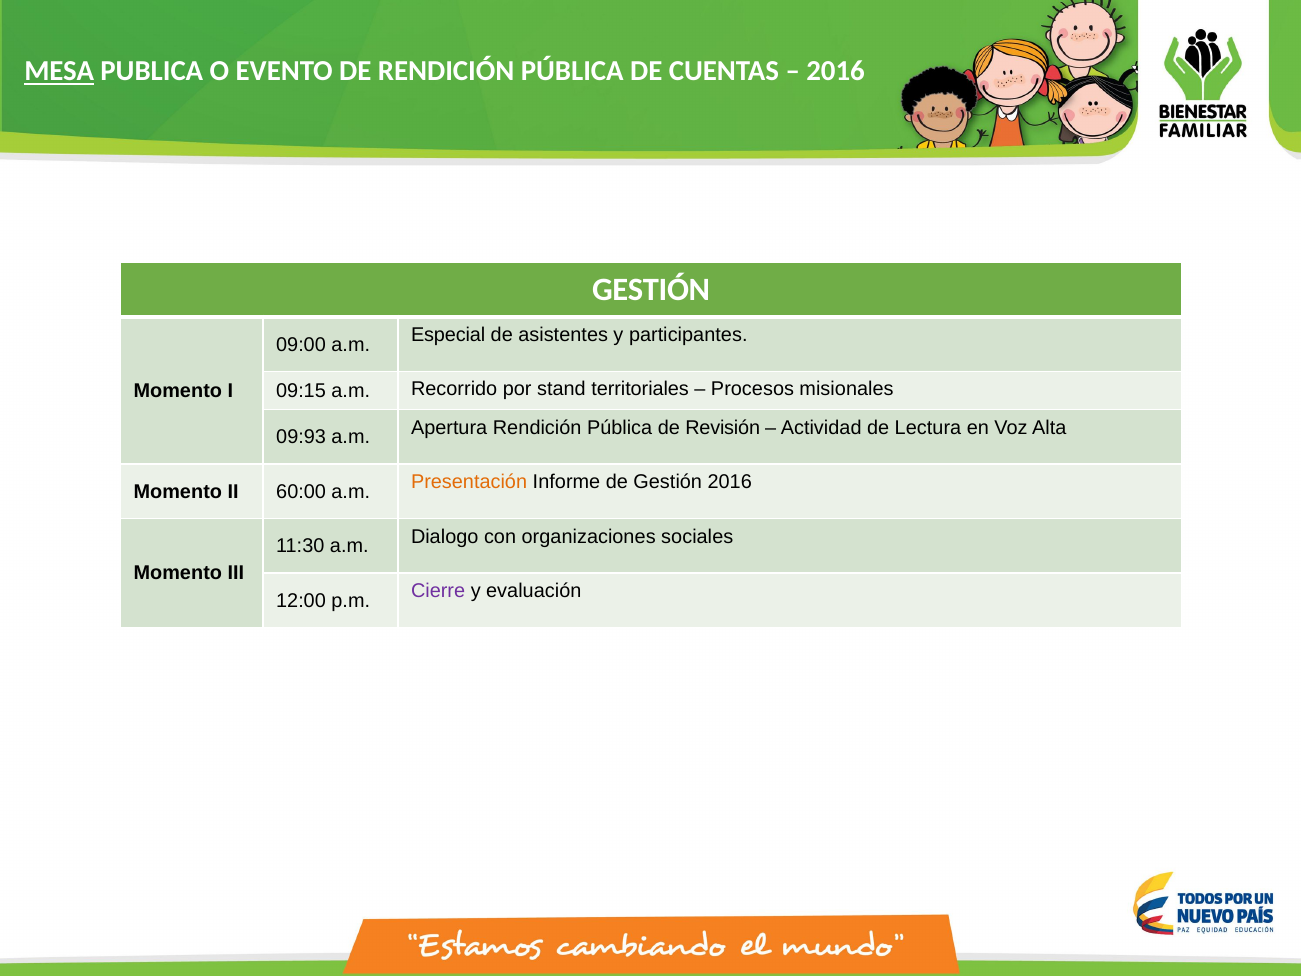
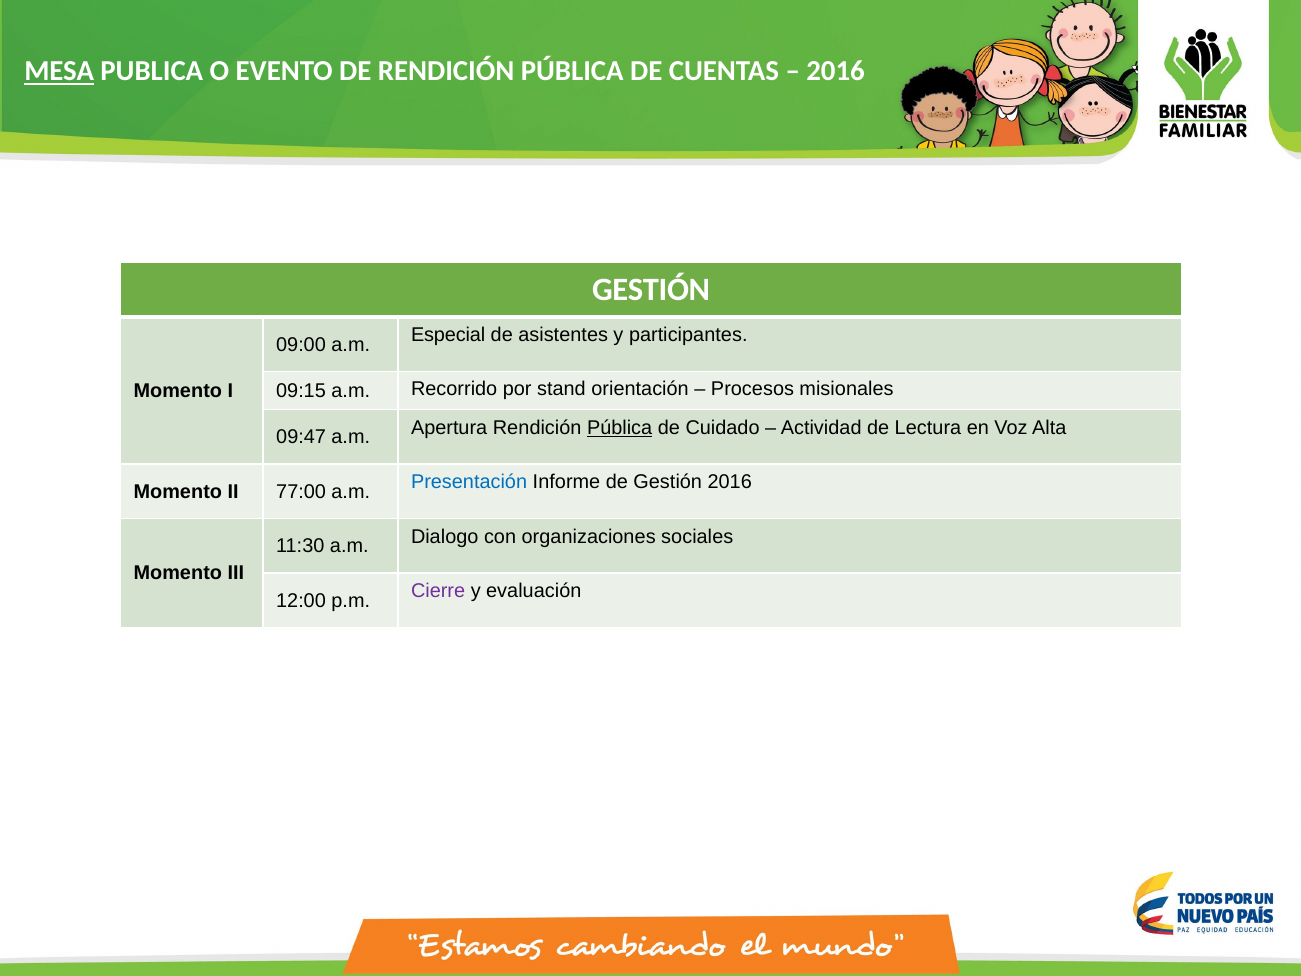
territoriales: territoriales -> orientación (640, 389)
09:93: 09:93 -> 09:47 (301, 437)
Pública underline: none -> present (620, 428)
Revisión: Revisión -> Cuidado (723, 428)
60:00: 60:00 -> 77:00 (301, 492)
Presentación colour: orange -> blue (469, 482)
